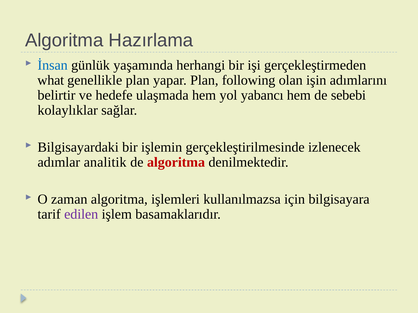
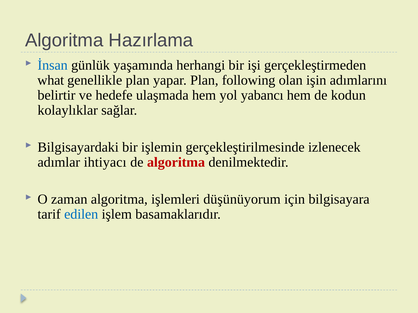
sebebi: sebebi -> kodun (348, 95)
analitik: analitik -> ihtiyacı (105, 162)
kullanılmazsa: kullanılmazsa -> düşünüyorum (242, 200)
edilen colour: purple -> blue (81, 215)
